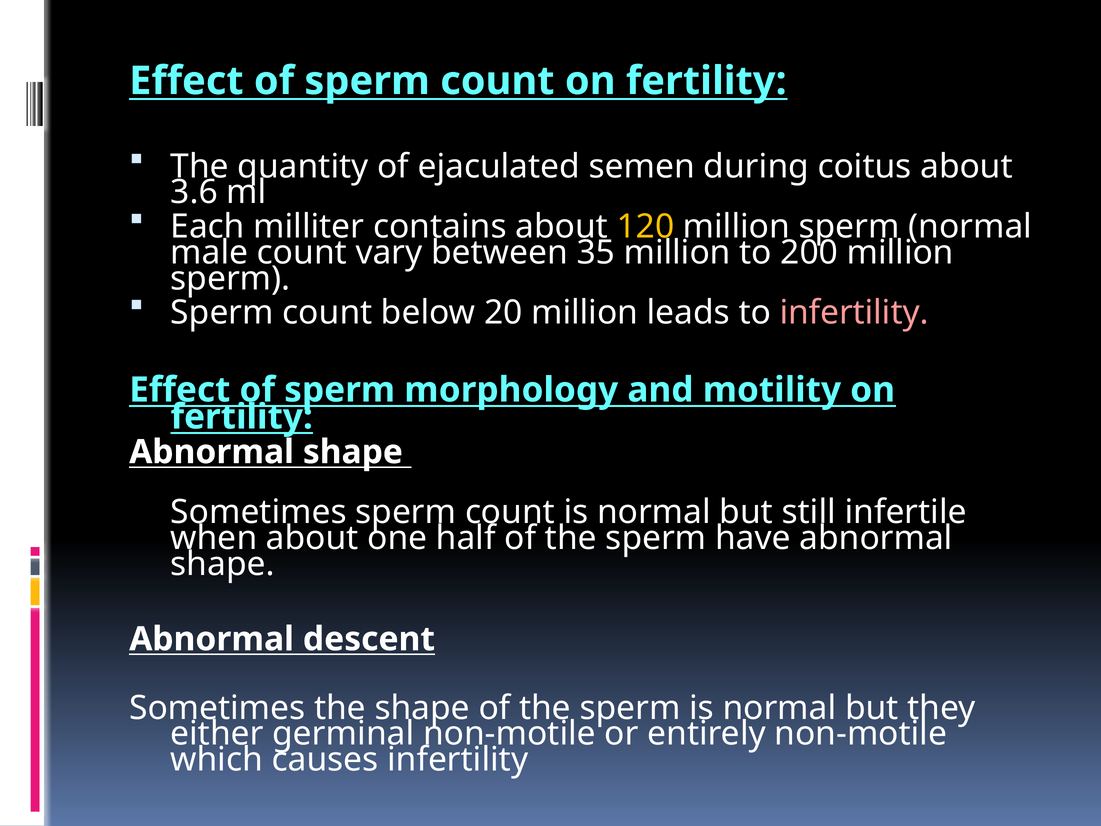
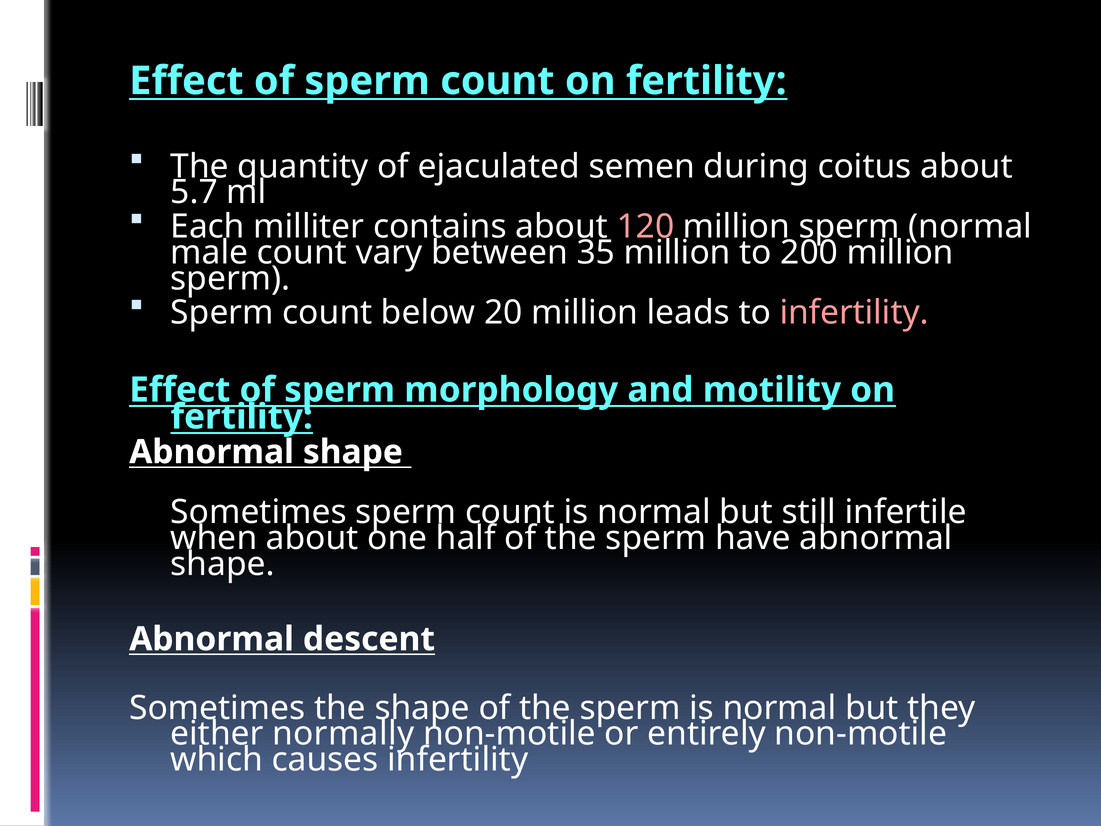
3.6: 3.6 -> 5.7 (194, 192)
120 colour: yellow -> pink (645, 227)
germinal: germinal -> normally (343, 734)
